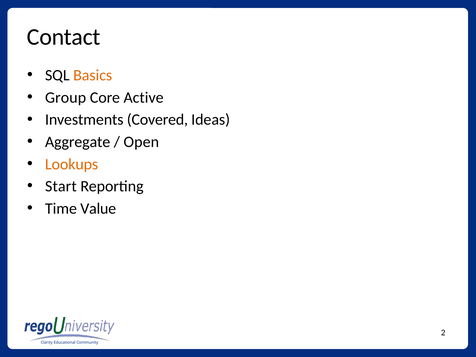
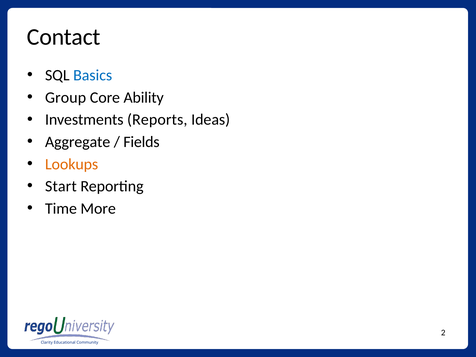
Basics colour: orange -> blue (93, 75)
Active: Active -> Ability (144, 97)
Covered: Covered -> Reports (157, 120)
Open: Open -> Fields (141, 142)
Value: Value -> More (98, 209)
